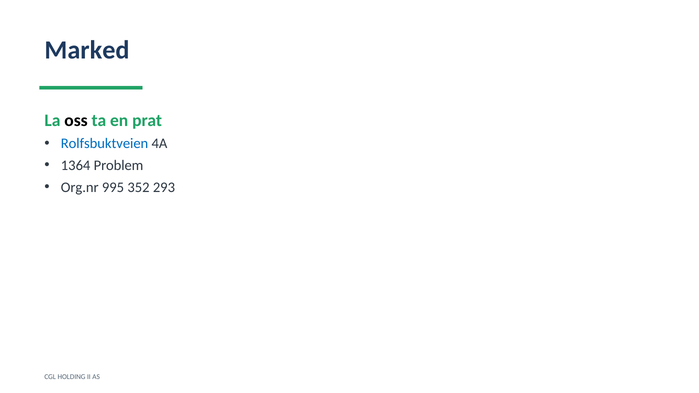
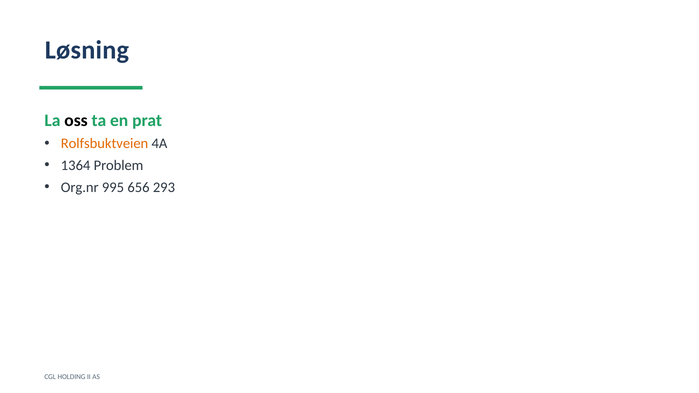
Marked: Marked -> Løsning (87, 50)
Rolfsbuktveien colour: blue -> orange (105, 144)
352: 352 -> 656 (138, 187)
